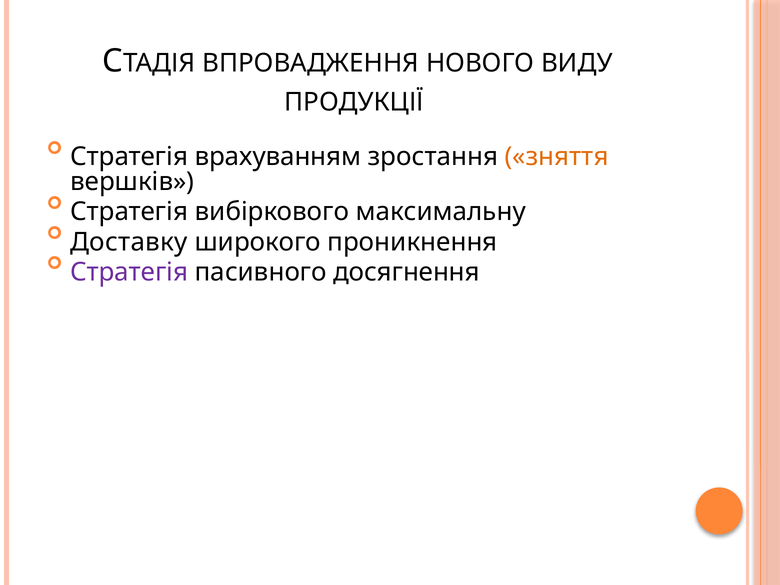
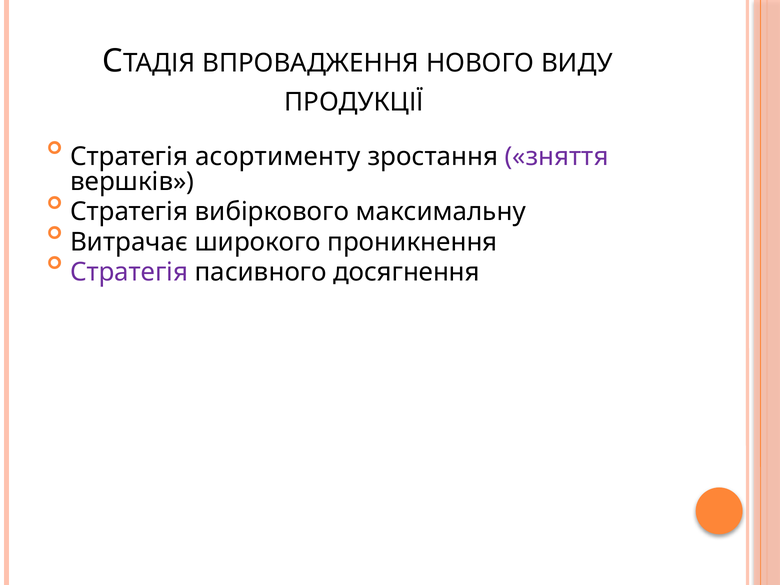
врахуванням: врахуванням -> асортименту (278, 157)
зняття colour: orange -> purple (557, 157)
Доставку: Доставку -> Витрачає (129, 242)
